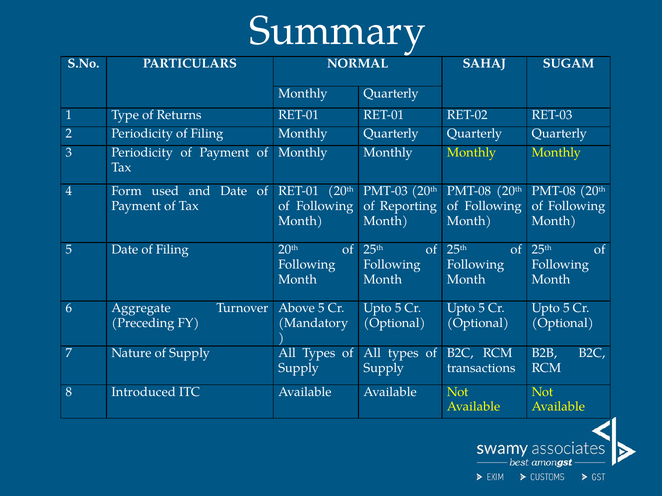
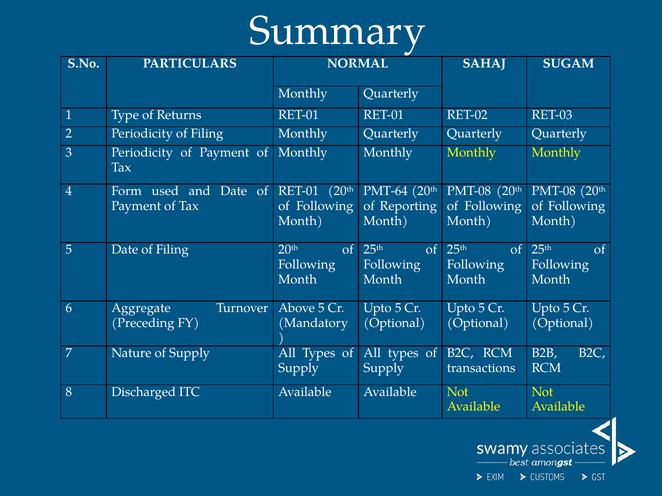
PMT-03: PMT-03 -> PMT-64 (386, 191)
Introduced: Introduced -> Discharged (144, 392)
